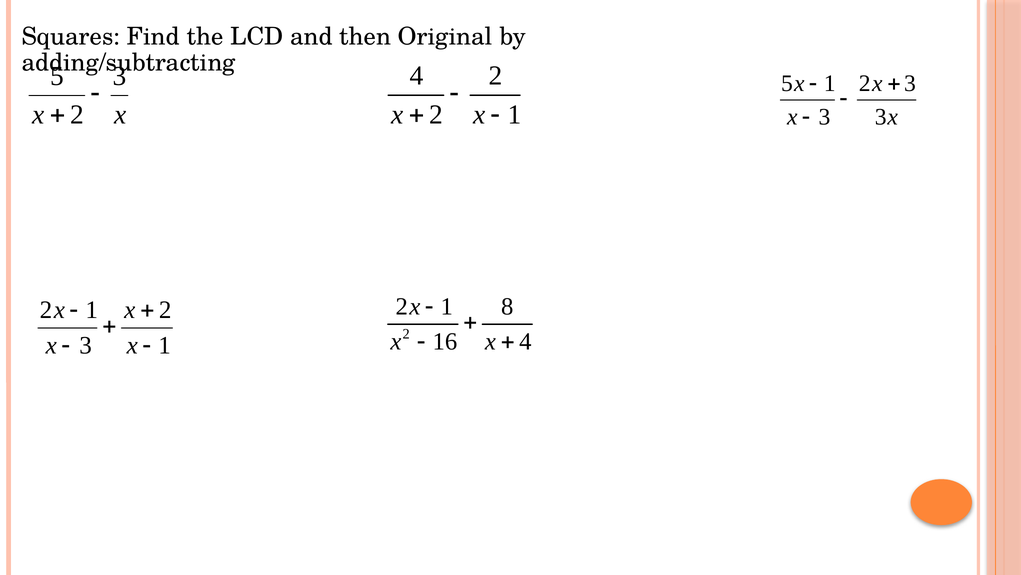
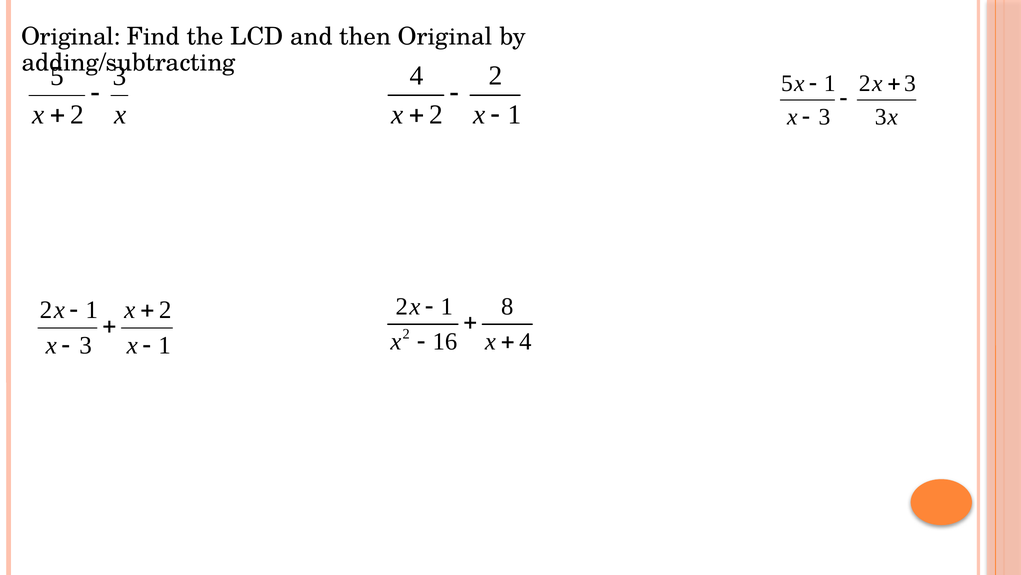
Squares: Squares -> Original (71, 36)
